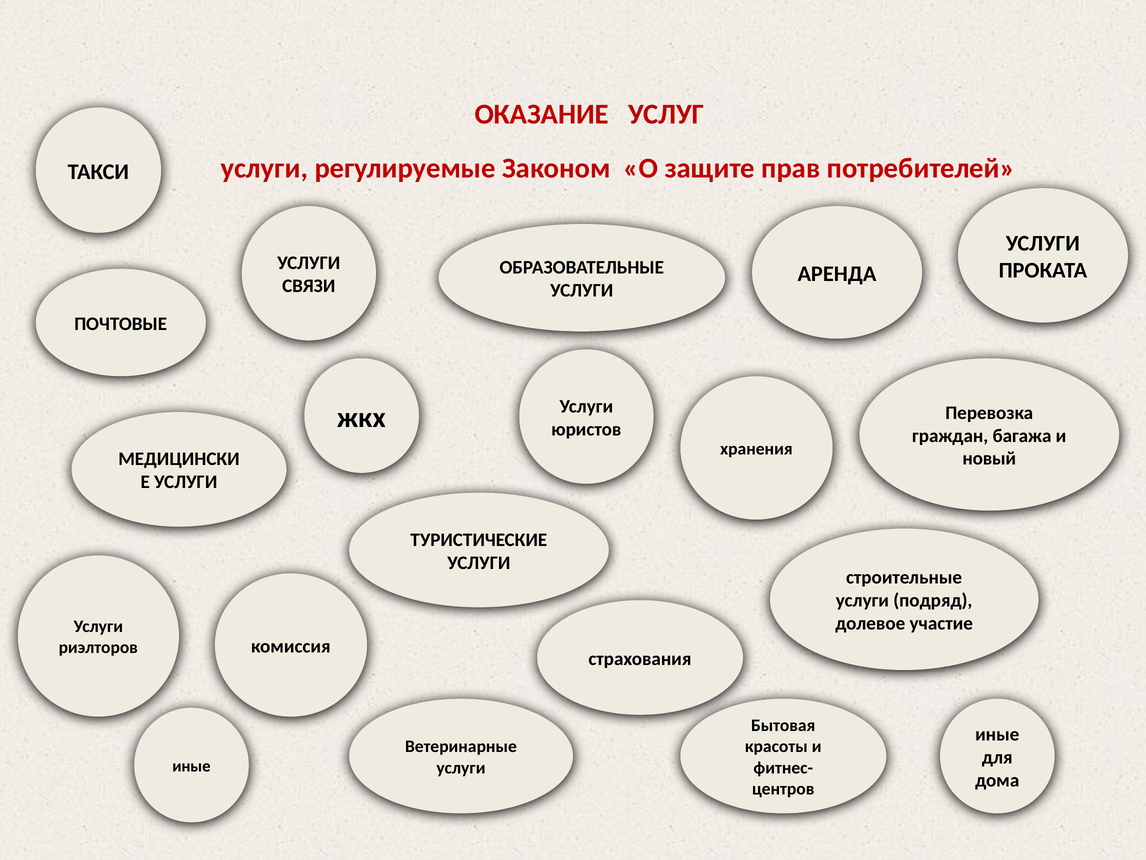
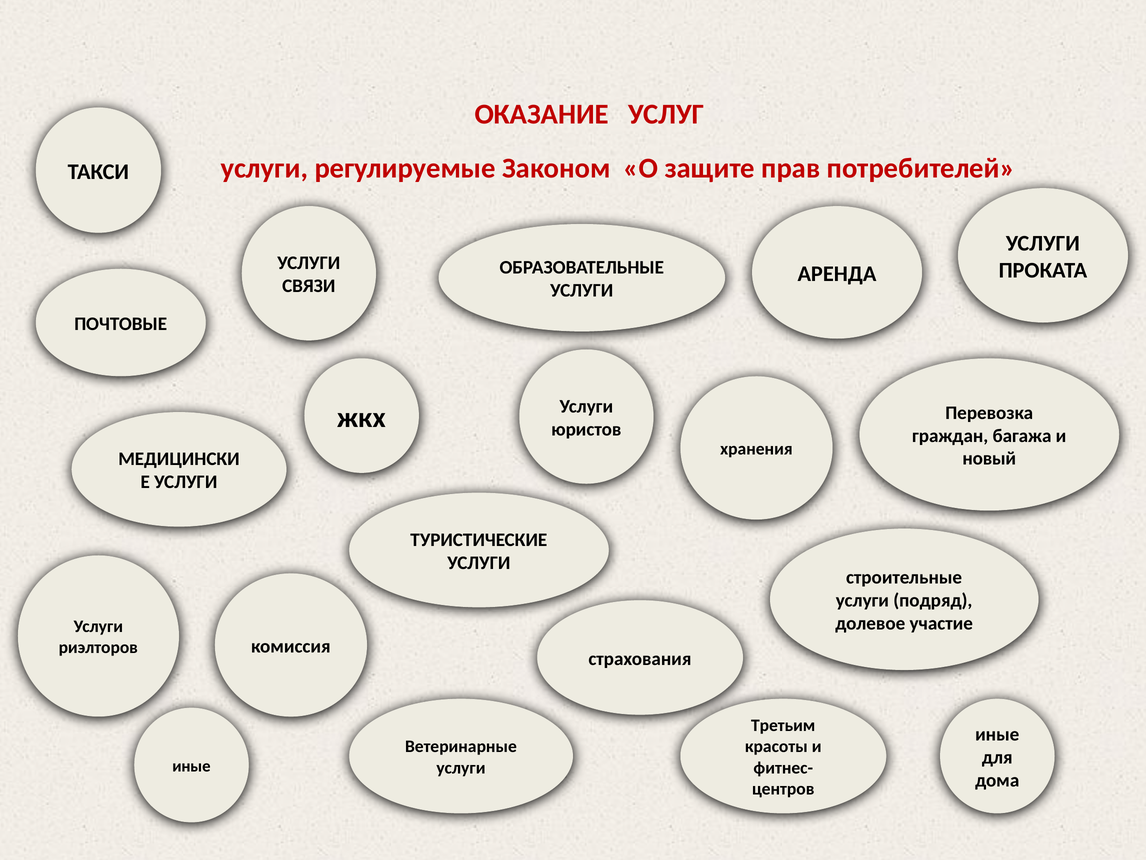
Бытовая: Бытовая -> Третьим (783, 725)
